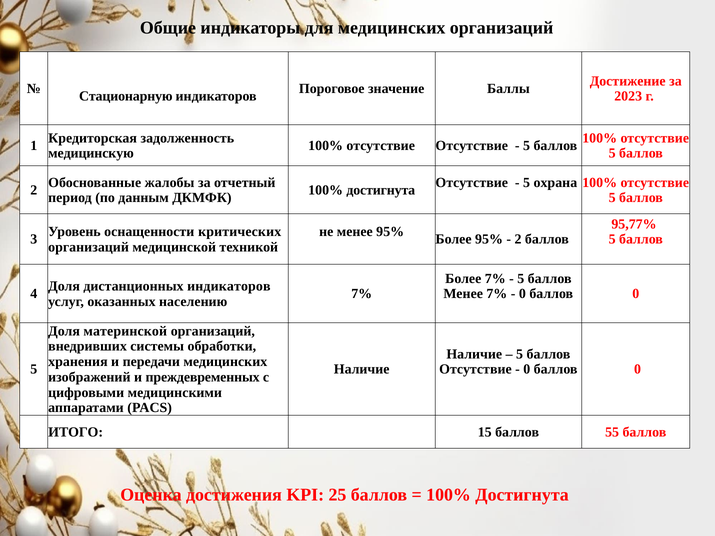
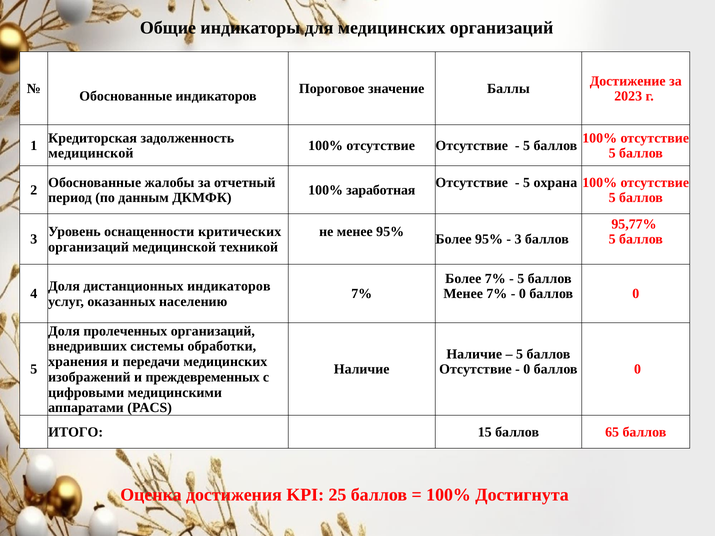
Стационарную: Стационарную -> Обоснованные (126, 96)
медицинскую: медицинскую -> медицинской (91, 153)
достигнута: достигнута -> заработная (381, 190)
2: 2 -> 3 (518, 239)
материнской: материнской -> пролеченных (125, 331)
55: 55 -> 65 (612, 432)
